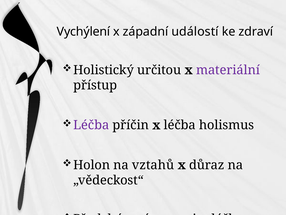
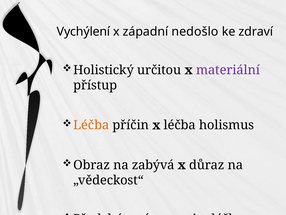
událostí: událostí -> nedošlo (195, 31)
Léčba colour: purple -> orange (91, 125)
Holon: Holon -> Obraz (92, 165)
vztahů: vztahů -> zabývá (153, 165)
